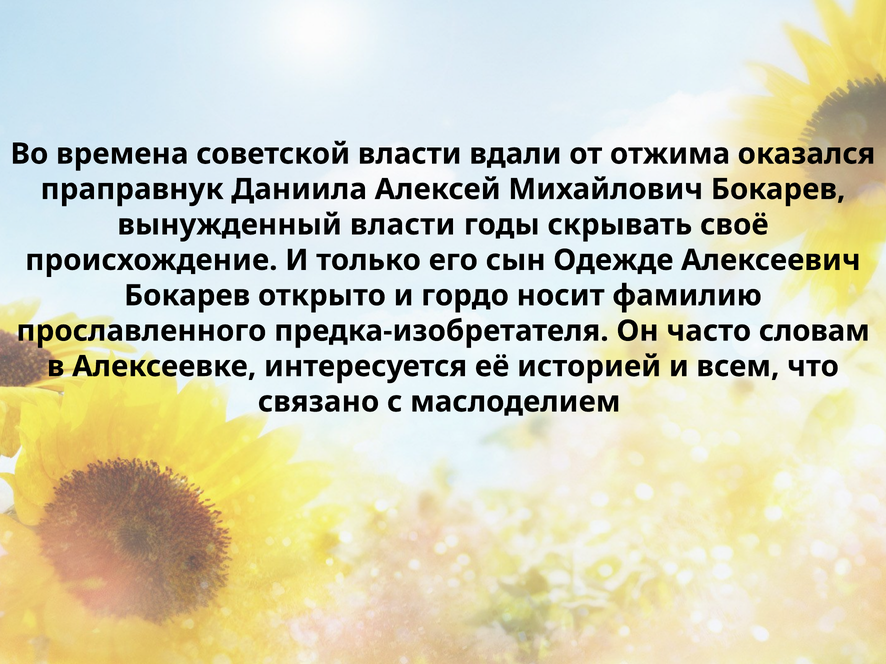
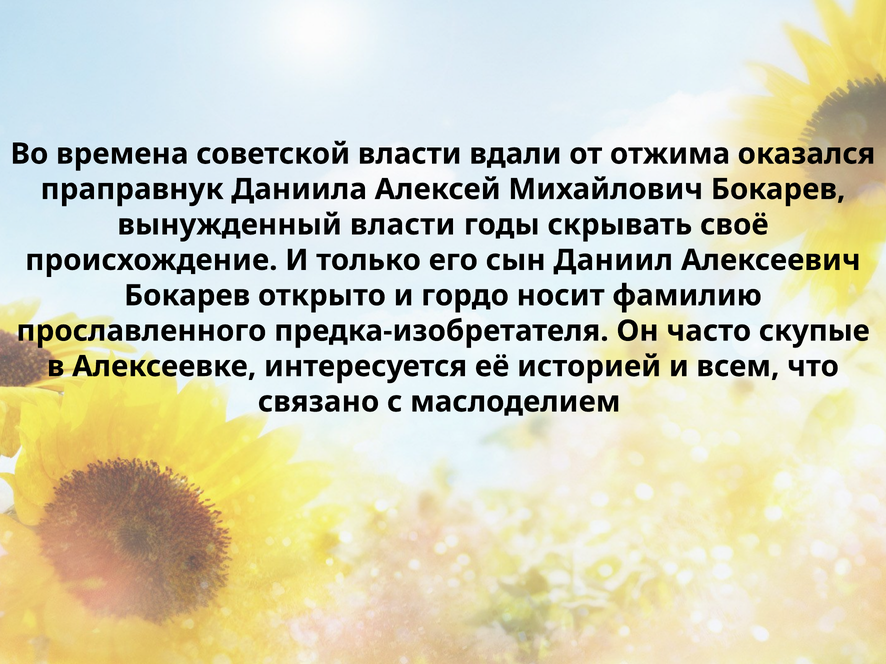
Одежде: Одежде -> Даниил (613, 260)
словам: словам -> скупые (814, 331)
